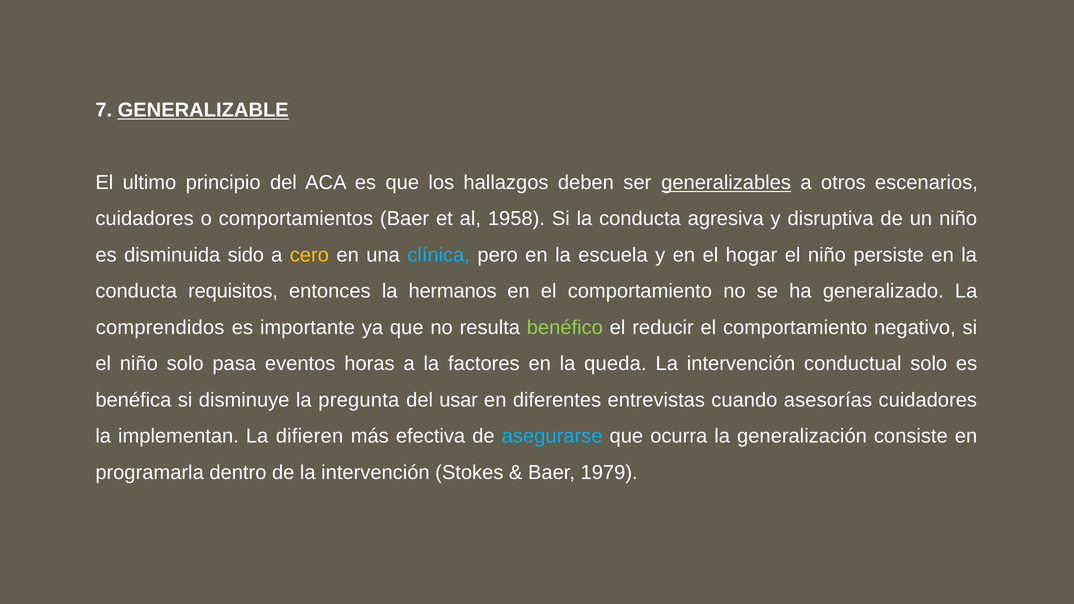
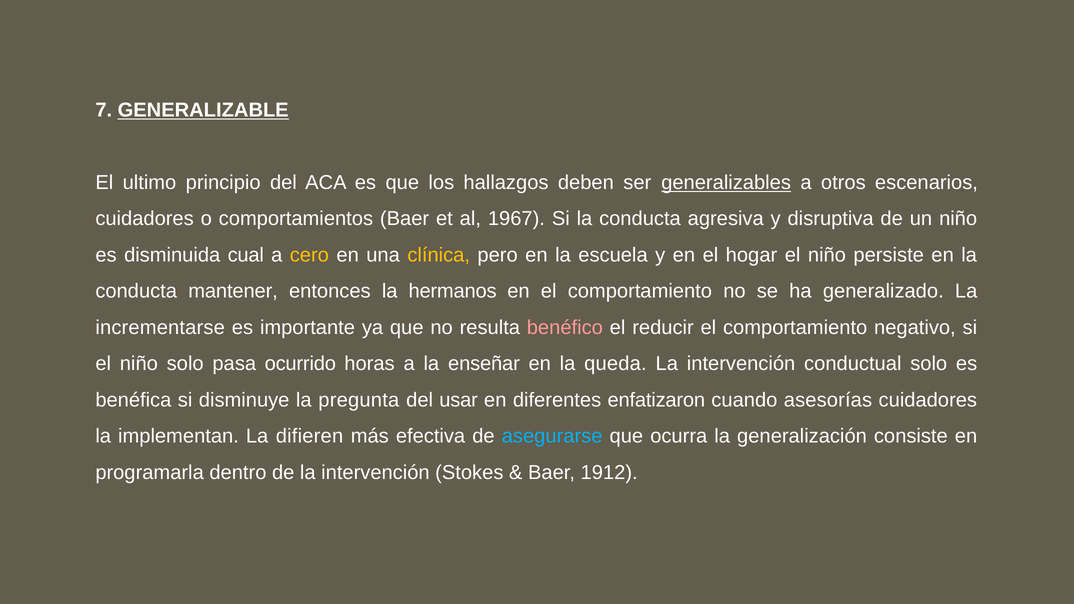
1958: 1958 -> 1967 (516, 219)
sido: sido -> cual (246, 255)
clínica colour: light blue -> yellow (439, 255)
requisitos: requisitos -> mantener (233, 291)
comprendidos: comprendidos -> incrementarse (160, 328)
benéfico colour: light green -> pink (565, 328)
eventos: eventos -> ocurrido (300, 364)
factores: factores -> enseñar (484, 364)
entrevistas: entrevistas -> enfatizaron (656, 400)
1979: 1979 -> 1912 (609, 473)
